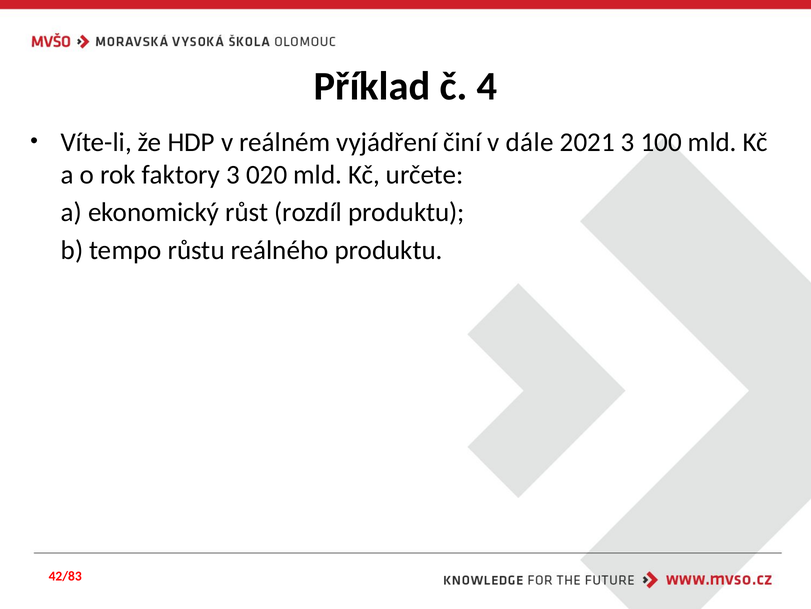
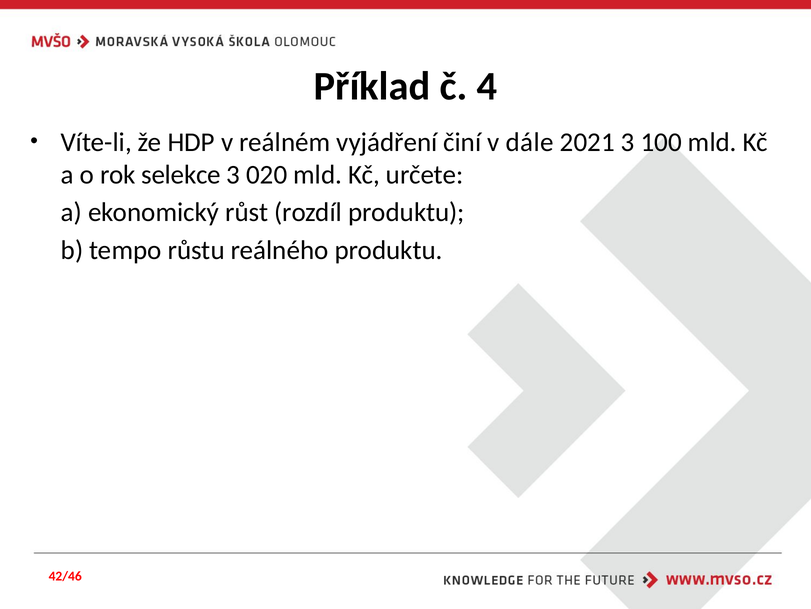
faktory: faktory -> selekce (181, 174)
42/83: 42/83 -> 42/46 (65, 575)
